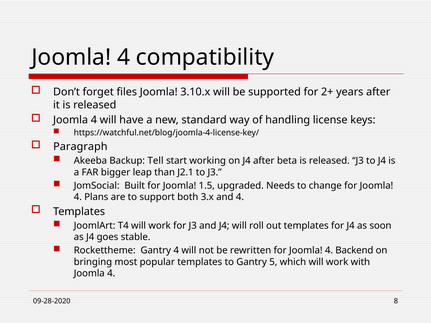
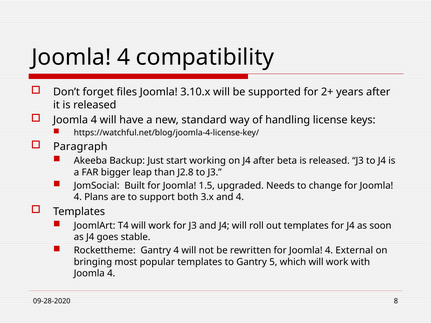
Tell: Tell -> Just (156, 161)
J2.1: J2.1 -> J2.8 (185, 172)
Backend: Backend -> External (354, 251)
